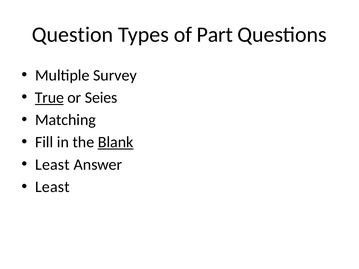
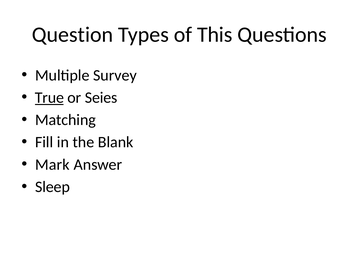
Part: Part -> This (215, 35)
Blank underline: present -> none (116, 142)
Least: Least -> Mark (52, 165)
Least: Least -> Sleep (52, 187)
